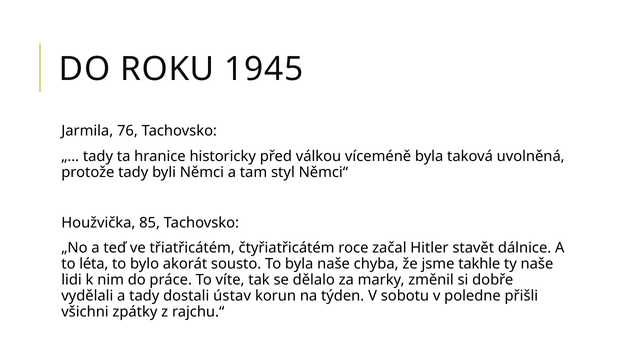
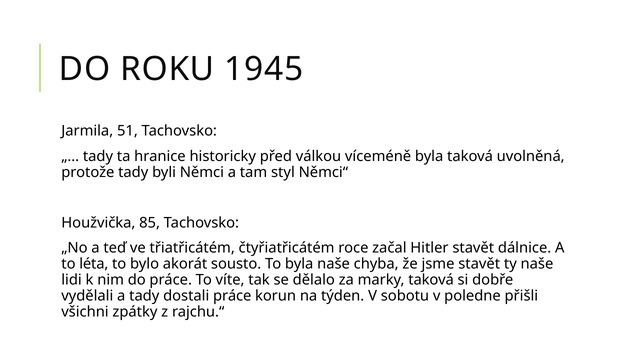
76: 76 -> 51 (127, 131)
jsme takhle: takhle -> stavět (479, 264)
marky změnil: změnil -> taková (431, 280)
dostali ústav: ústav -> práce (232, 296)
